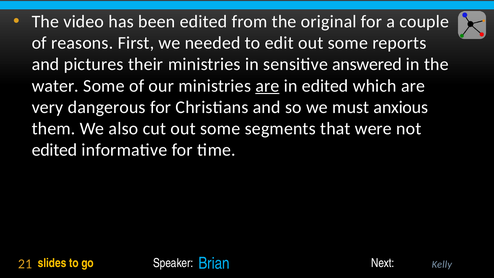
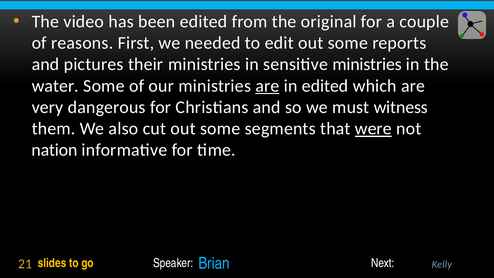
sensitive answered: answered -> ministries (367, 64)
anxious: anxious -> witness (401, 107)
were underline: none -> present (373, 129)
edited: edited -> nation (55, 150)
